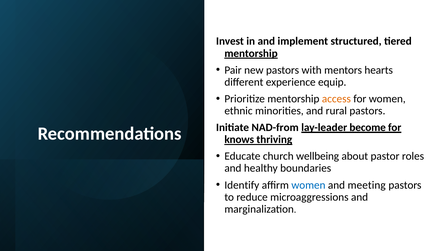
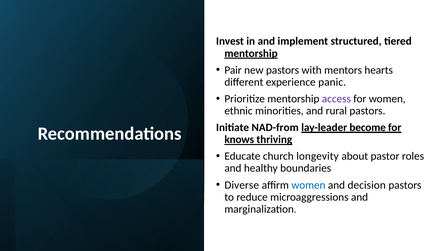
equip: equip -> panic (332, 82)
access colour: orange -> purple (336, 99)
wellbeing: wellbeing -> longevity (317, 156)
Identify: Identify -> Diverse (242, 185)
meeting: meeting -> decision (367, 185)
